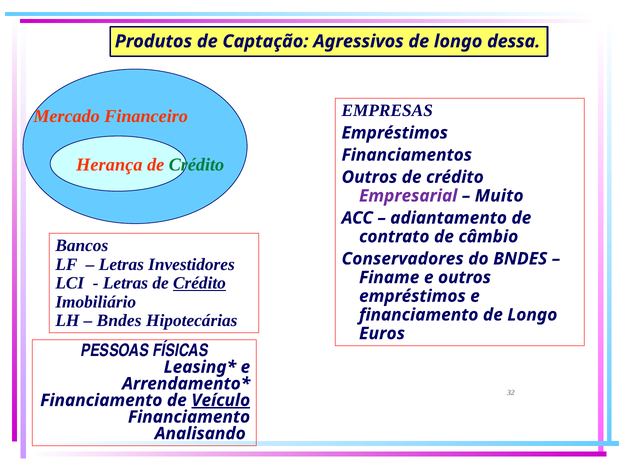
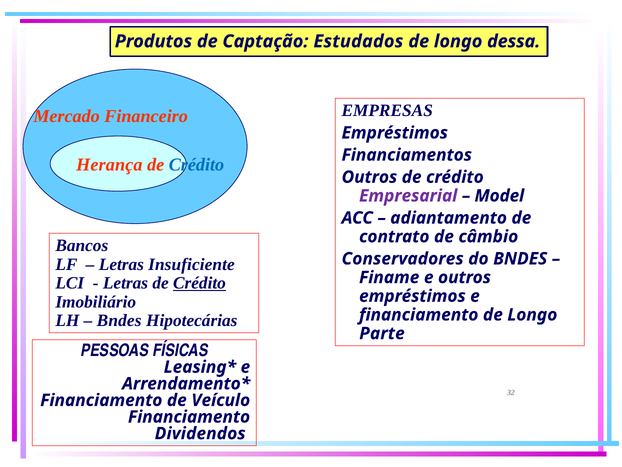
Agressivos: Agressivos -> Estudados (358, 41)
Crédito colour: green -> blue (196, 165)
Muito: Muito -> Model (499, 196)
Investidores: Investidores -> Insuficiente (191, 264)
Euros: Euros -> Parte (382, 333)
Veículo underline: present -> none (221, 400)
Analisando: Analisando -> Dividendos (200, 433)
